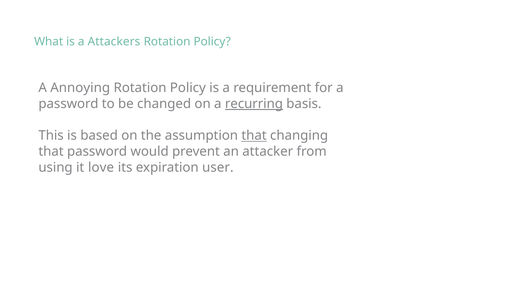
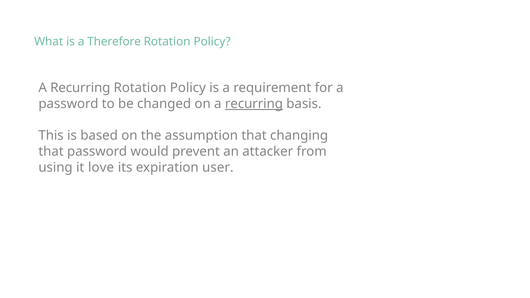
Attackers: Attackers -> Therefore (114, 42)
Annoying: Annoying -> Recurring (80, 88)
that underline: present -> none (254, 136)
